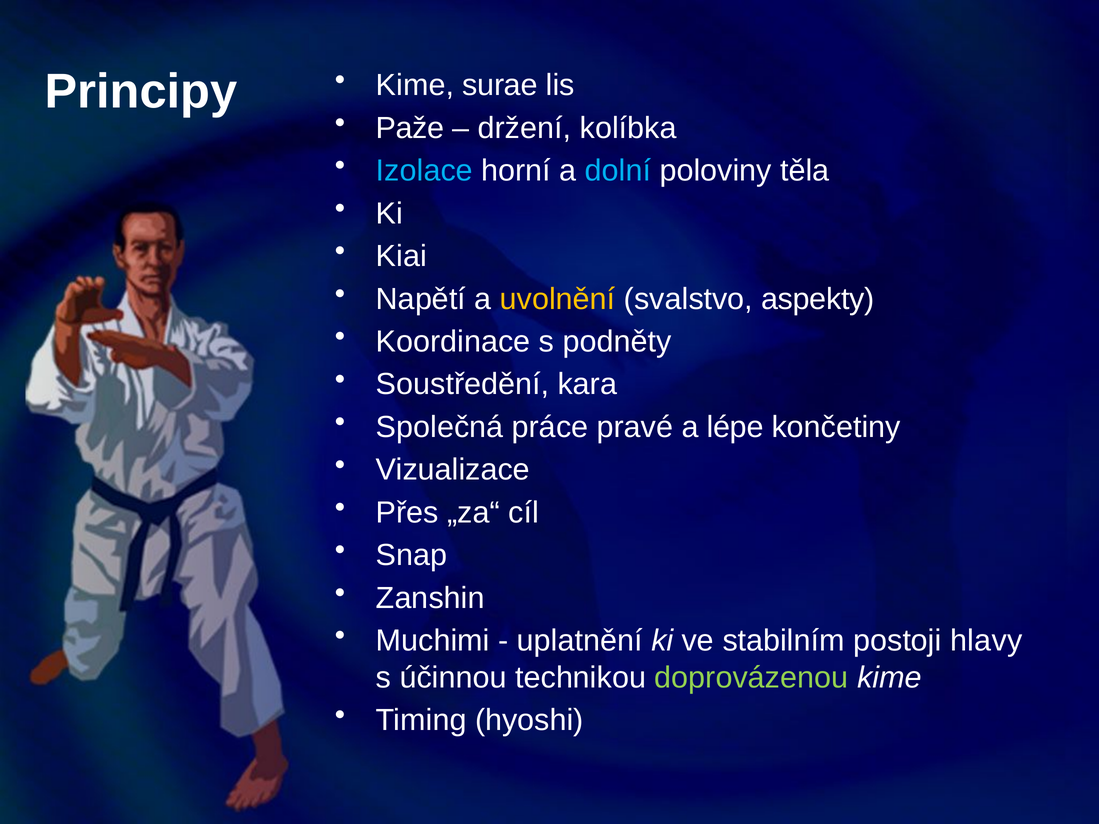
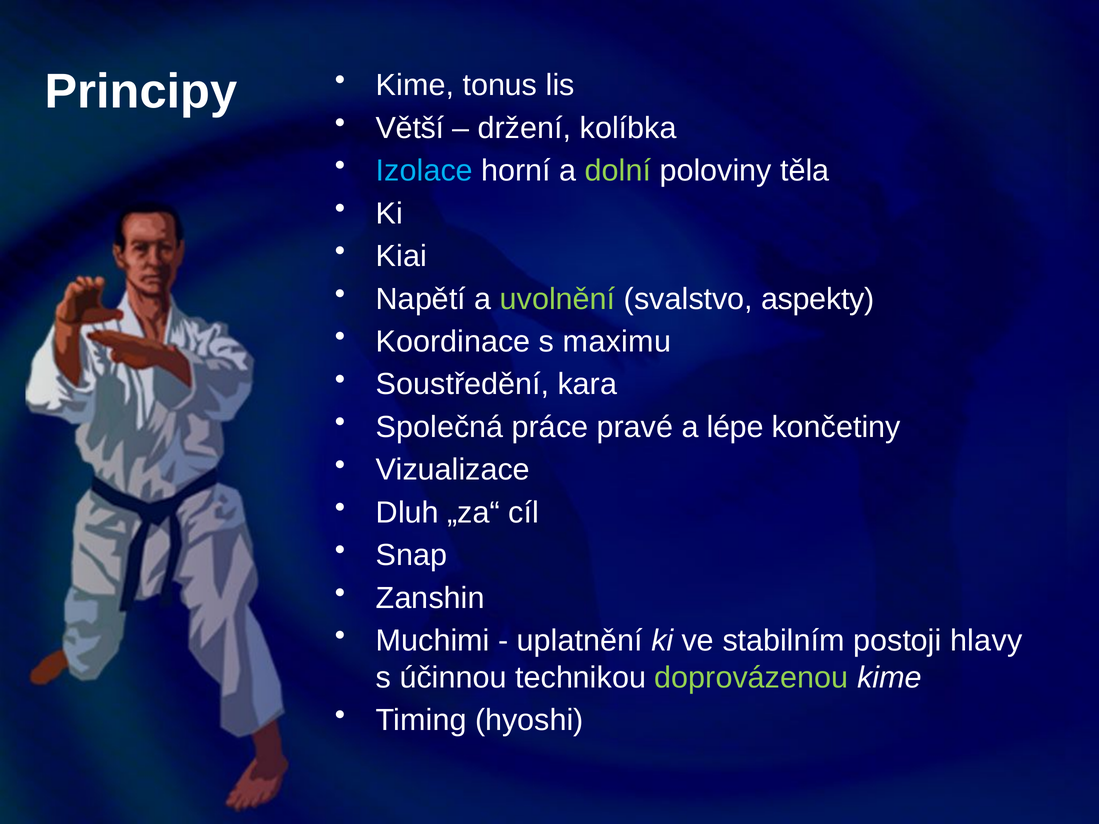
surae: surae -> tonus (500, 85)
Paže: Paže -> Větší (410, 128)
dolní colour: light blue -> light green (618, 171)
uvolnění colour: yellow -> light green (558, 299)
podněty: podněty -> maximu (617, 342)
Přes: Přes -> Dluh (407, 513)
